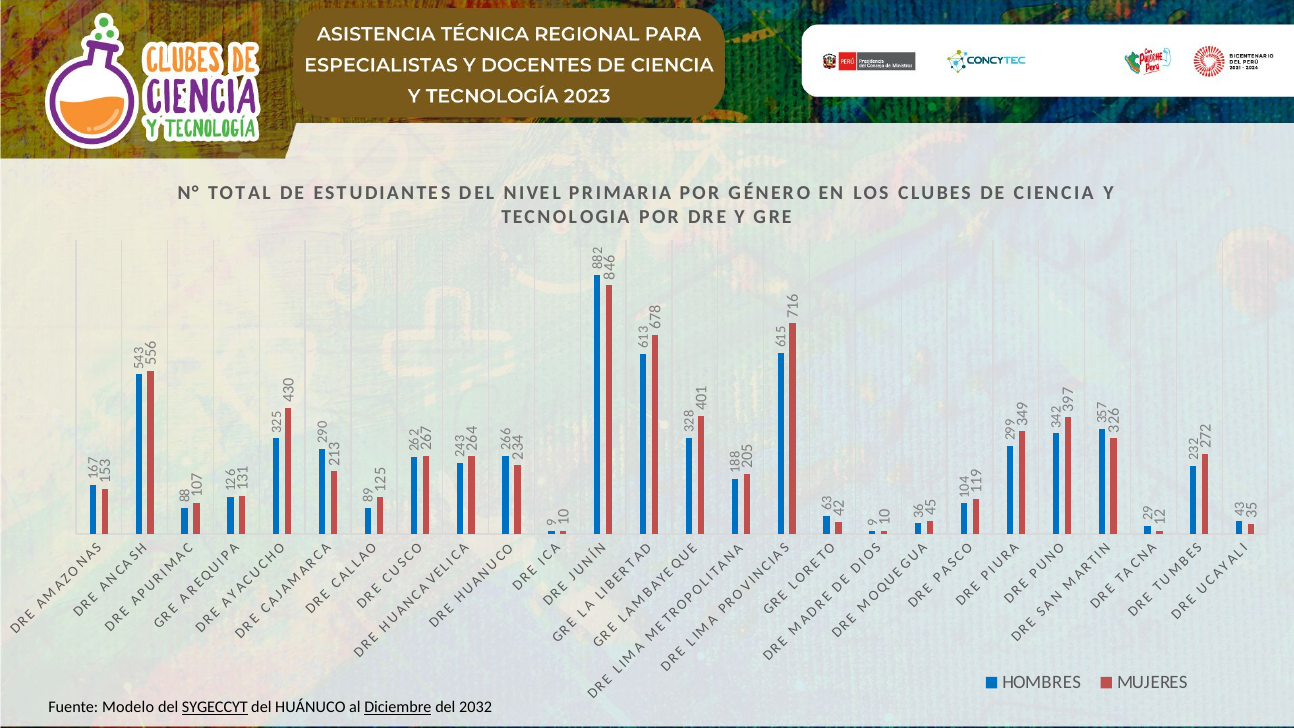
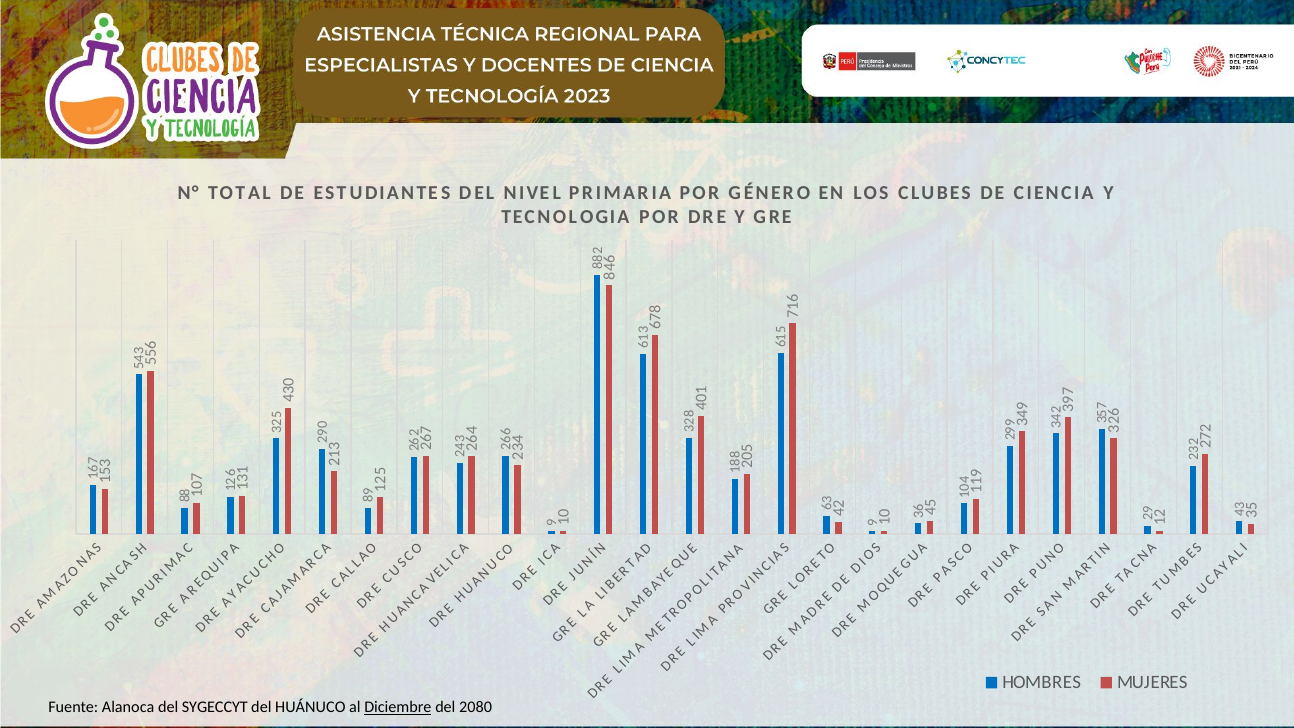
Modelo: Modelo -> Alanoca (128, 707)
SYGECCYT underline: present -> none (215, 707)
2032: 2032 -> 2080 (476, 707)
